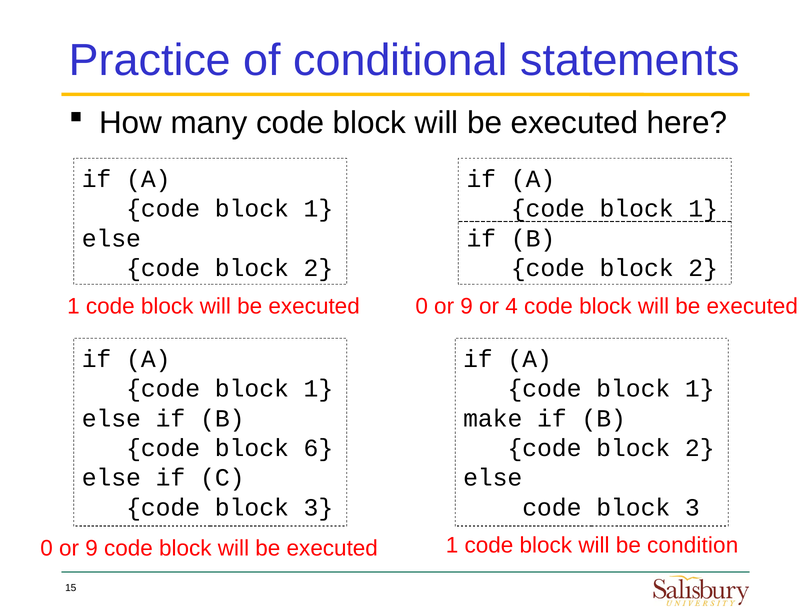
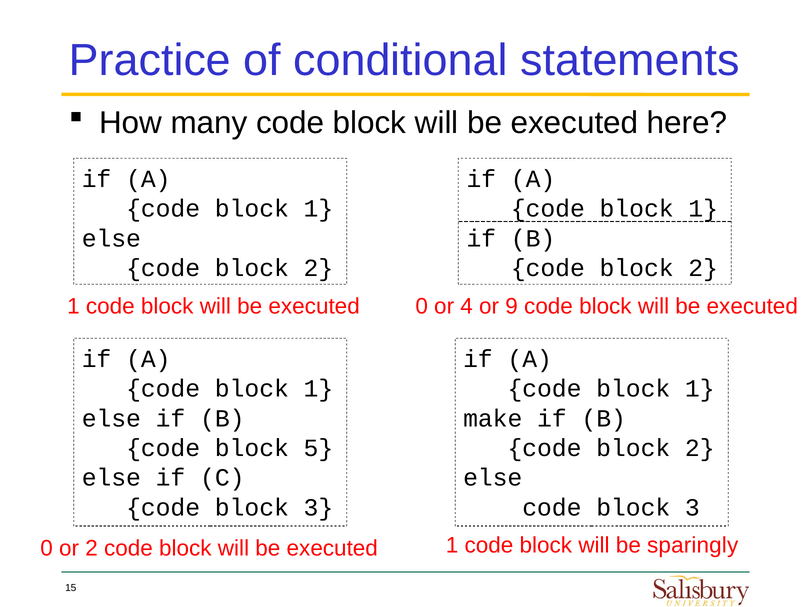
9: 9 -> 4 (467, 306)
4: 4 -> 9 (512, 306)
6: 6 -> 5 (318, 448)
9: 9 -> 2 (92, 548)
condition: condition -> sparingly (693, 545)
